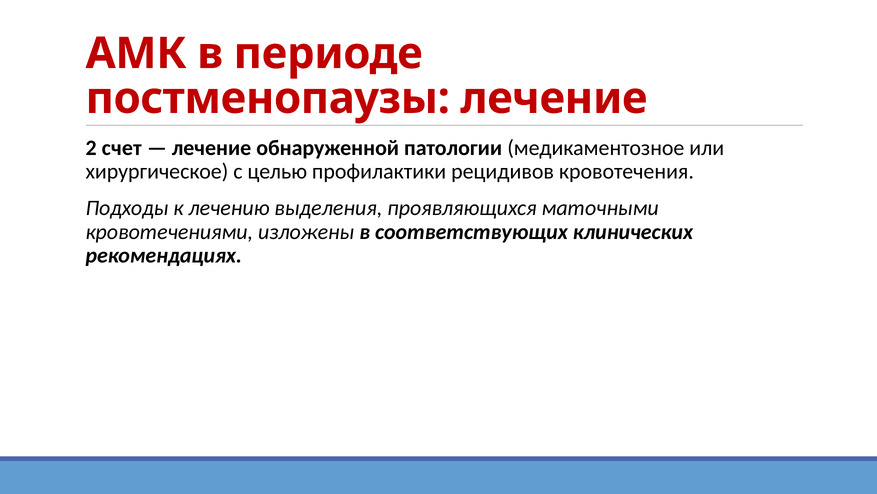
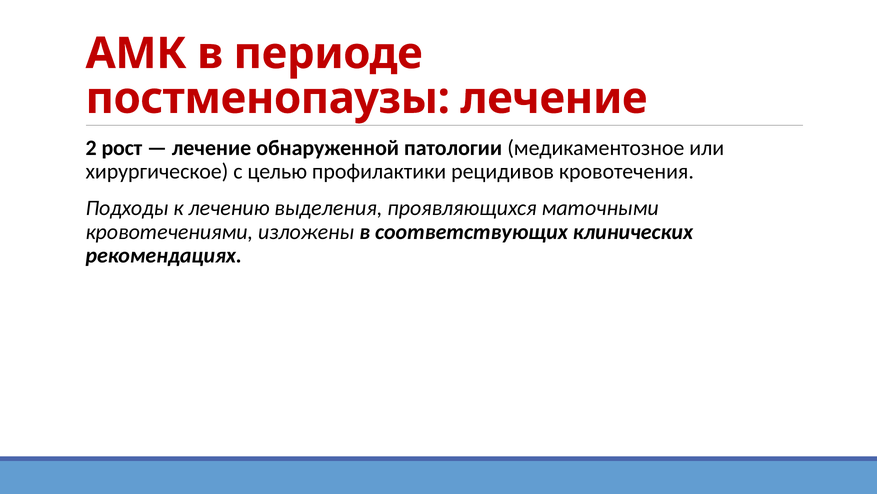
счет: счет -> рост (122, 148)
